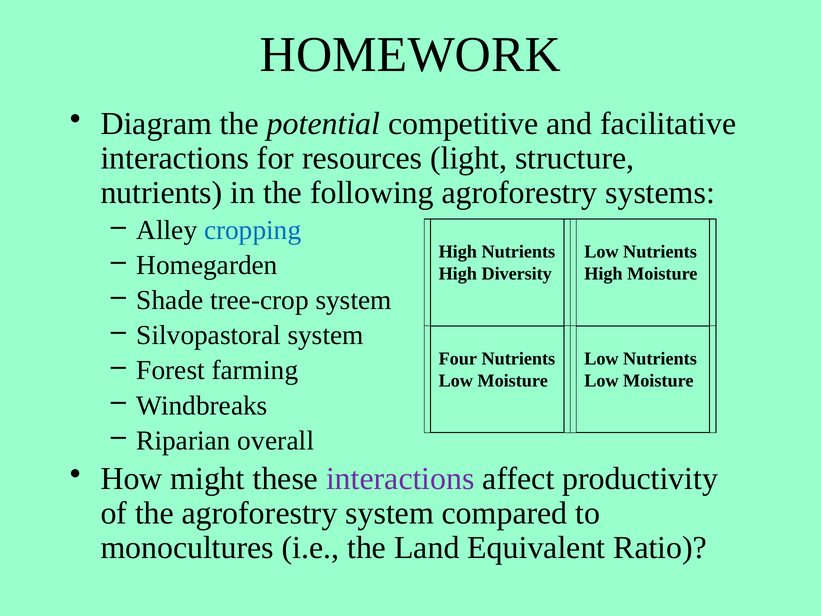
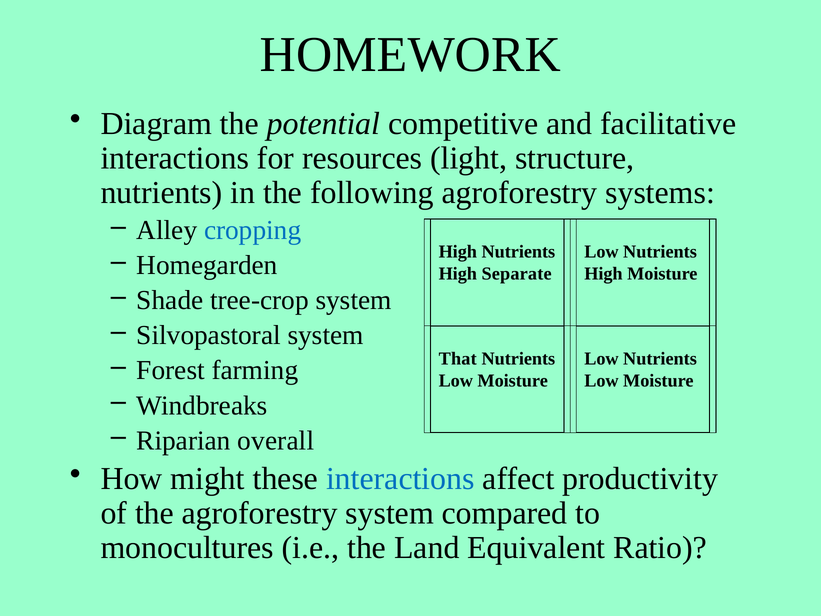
Diversity: Diversity -> Separate (517, 274)
Four: Four -> That (458, 358)
interactions colour: purple -> blue (400, 479)
